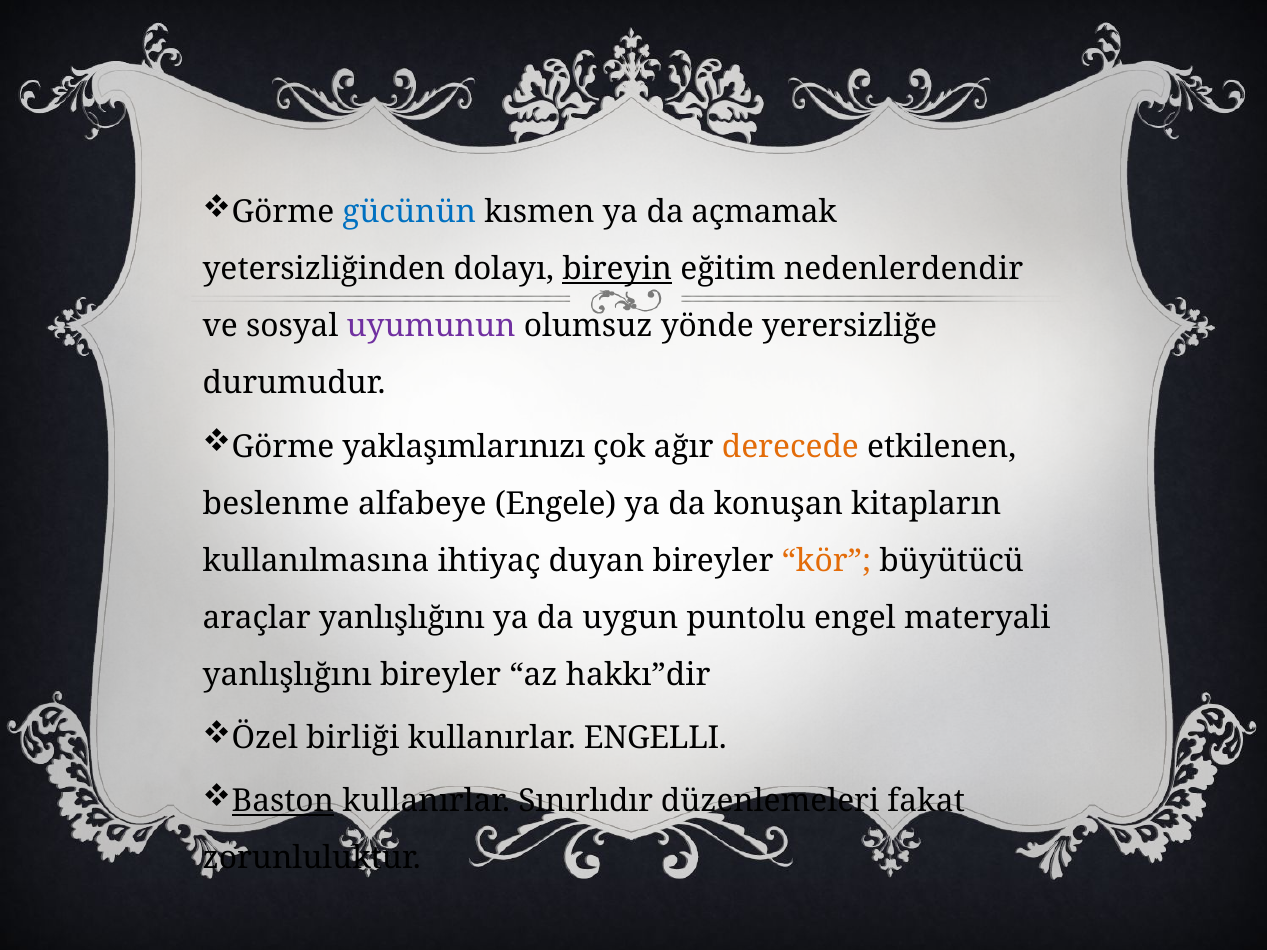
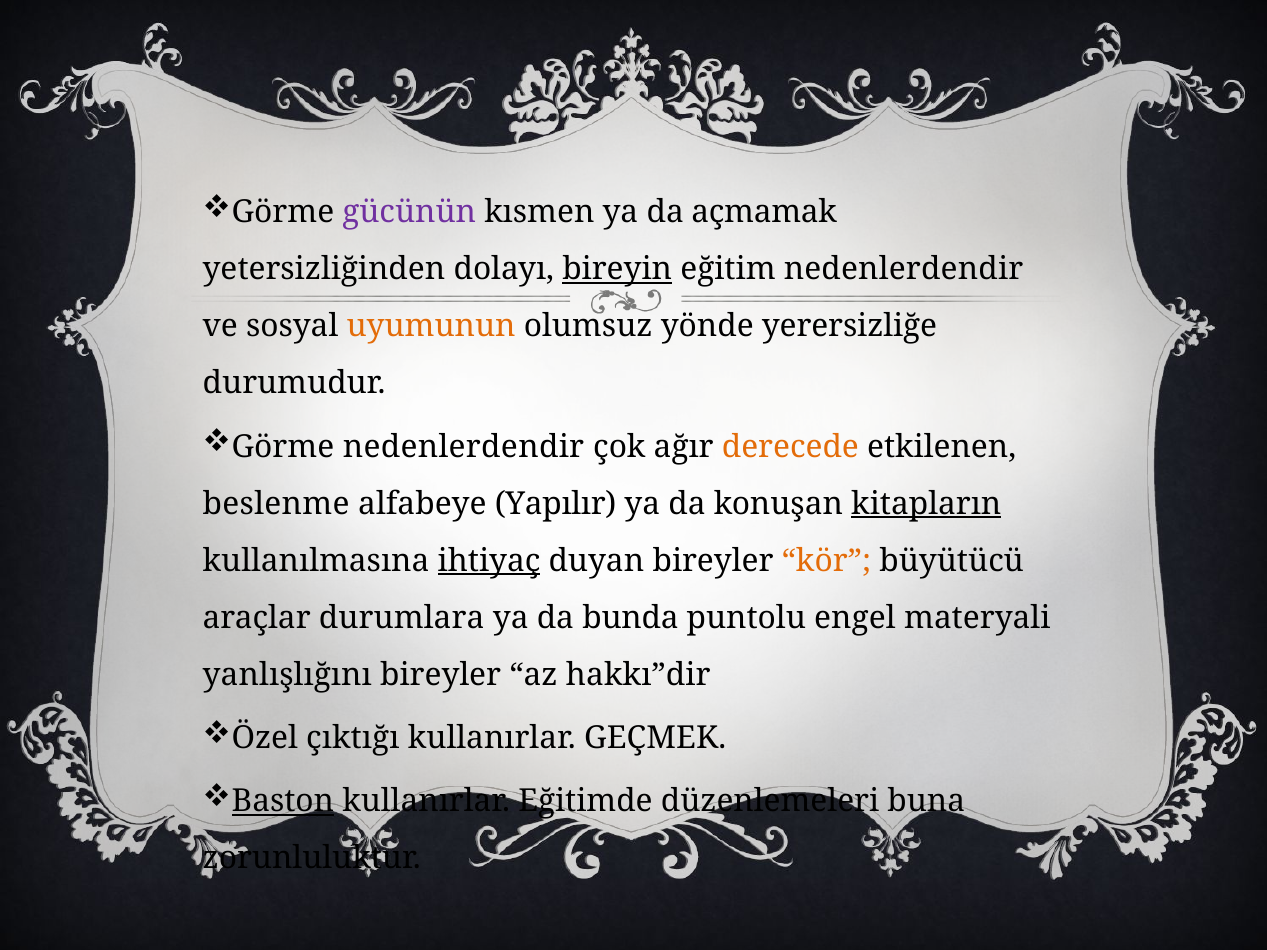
gücünün colour: blue -> purple (409, 212)
uyumunun colour: purple -> orange (431, 326)
Görme yaklaşımlarınızı: yaklaşımlarınızı -> nedenlerdendir (463, 447)
Engele: Engele -> Yapılır (556, 504)
kitapların underline: none -> present (926, 504)
ihtiyaç underline: none -> present (489, 561)
araçlar yanlışlığını: yanlışlığını -> durumlara (402, 618)
uygun: uygun -> bunda (630, 618)
birliği: birliği -> çıktığı (353, 738)
ENGELLI: ENGELLI -> GEÇMEK (655, 738)
Sınırlıdır: Sınırlıdır -> Eğitimde (585, 802)
fakat: fakat -> buna (926, 802)
